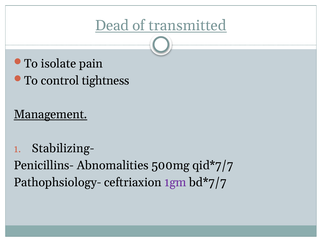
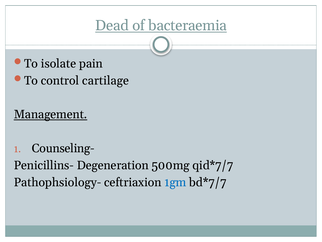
transmitted: transmitted -> bacteraemia (188, 25)
tightness: tightness -> cartilage (106, 80)
Stabilizing-: Stabilizing- -> Counseling- (63, 148)
Abnomalities: Abnomalities -> Degeneration (113, 165)
1gm colour: purple -> blue (175, 182)
